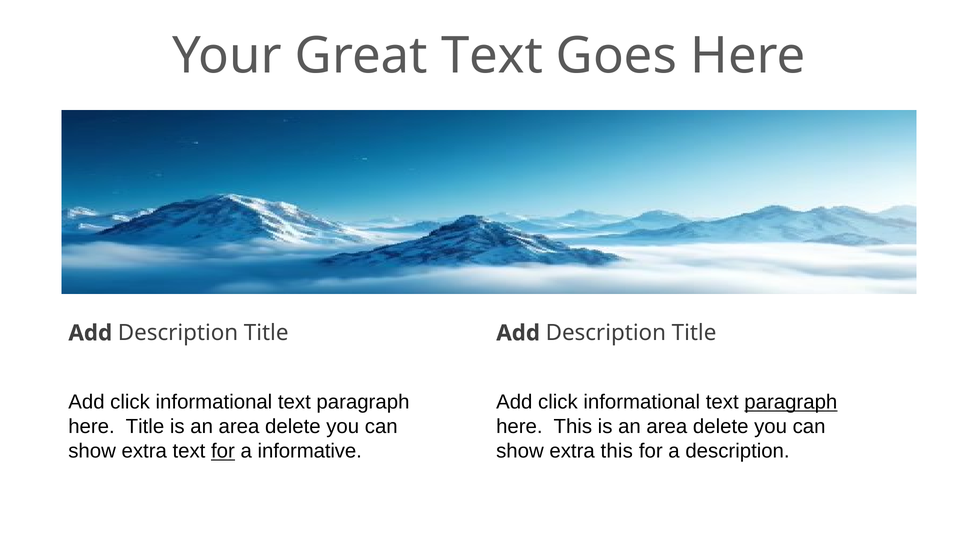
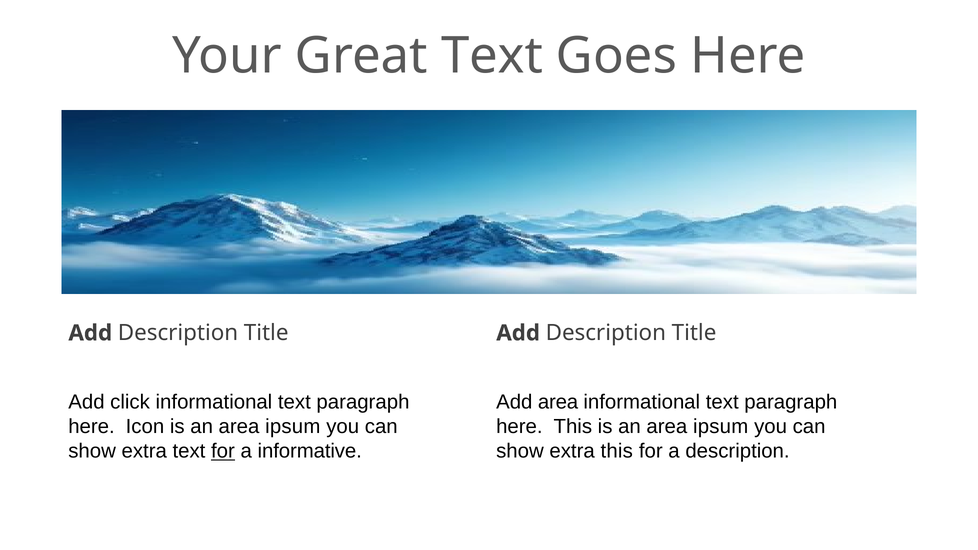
click: click -> area (558, 402)
paragraph underline: present -> none (791, 402)
here Title: Title -> Icon (145, 427)
delete: delete -> ipsum (293, 427)
delete: delete -> ipsum (721, 427)
